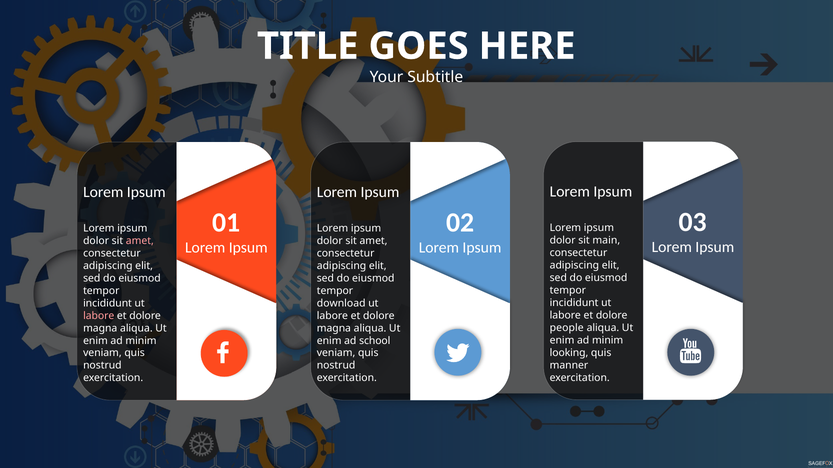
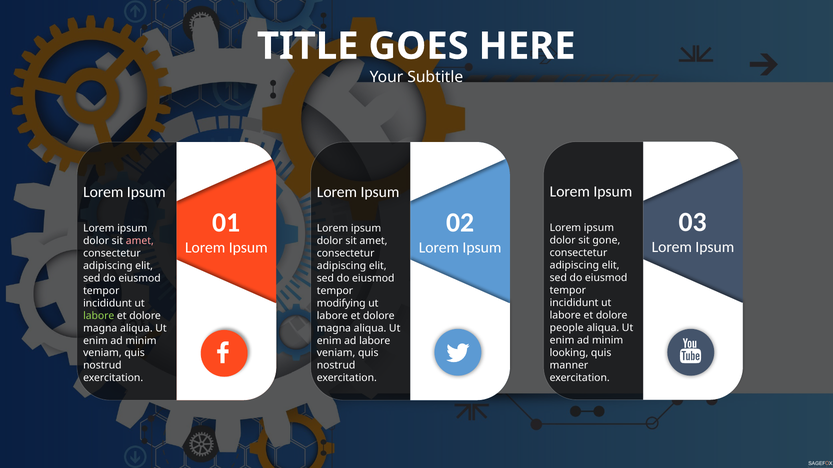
main: main -> gone (606, 241)
download: download -> modifying (341, 304)
labore colour: pink -> light green (99, 316)
ad school: school -> labore (375, 341)
